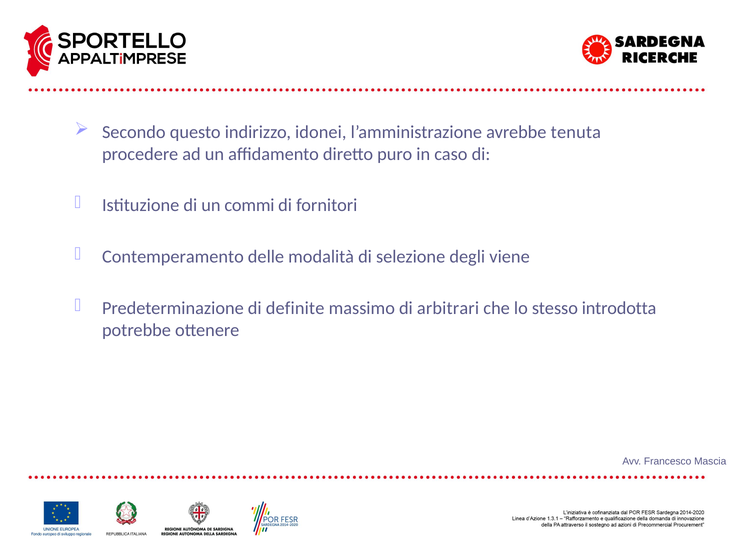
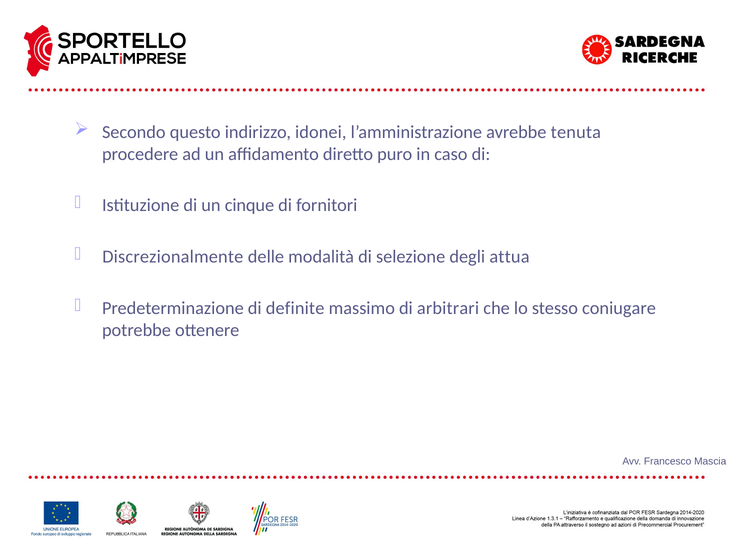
commi: commi -> cinque (249, 205)
Contemperamento: Contemperamento -> Discrezionalmente (173, 257)
viene: viene -> attua (509, 257)
introdotta: introdotta -> coniugare (619, 308)
